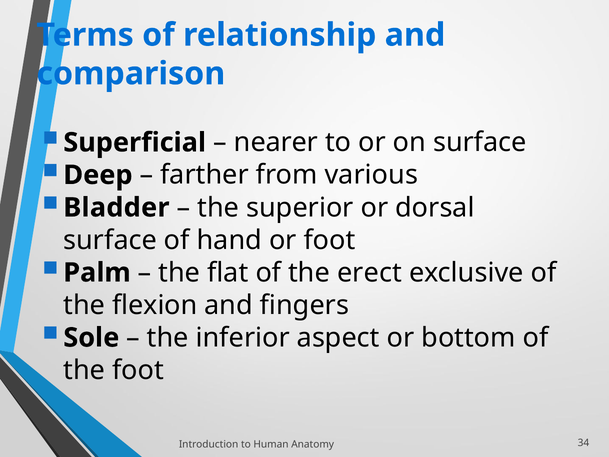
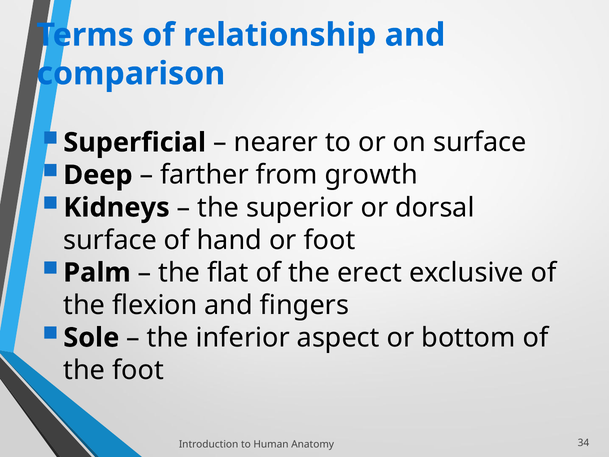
various: various -> growth (371, 175)
Bladder: Bladder -> Kidneys (116, 207)
